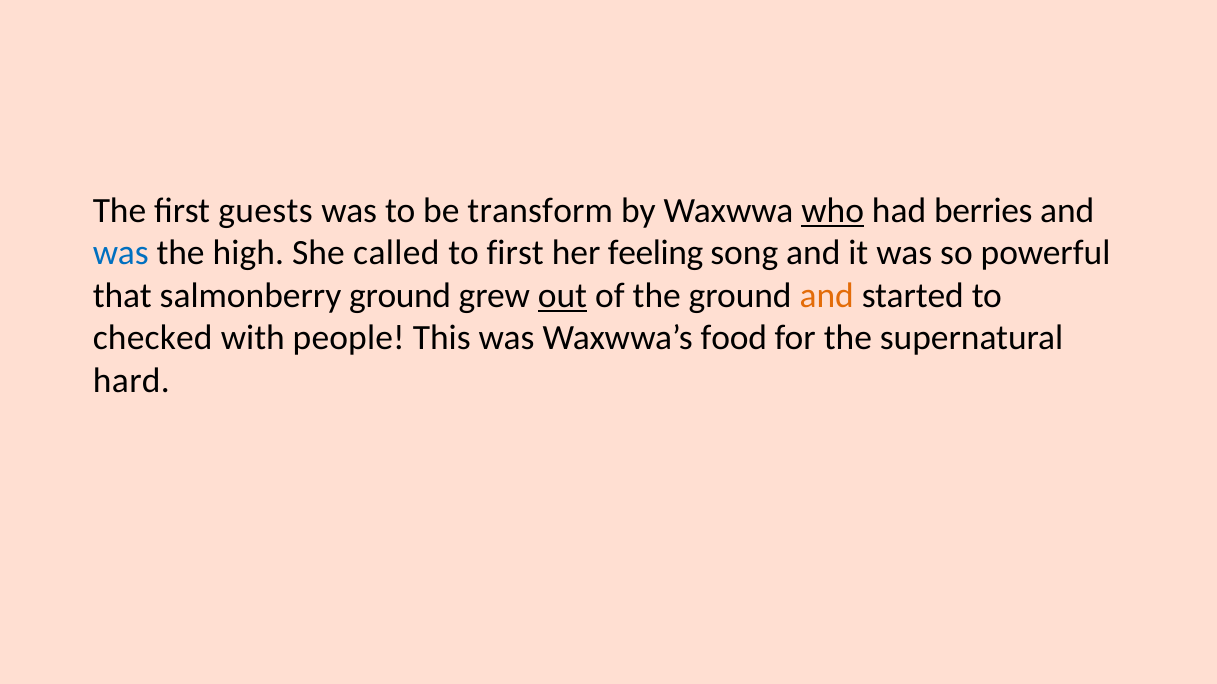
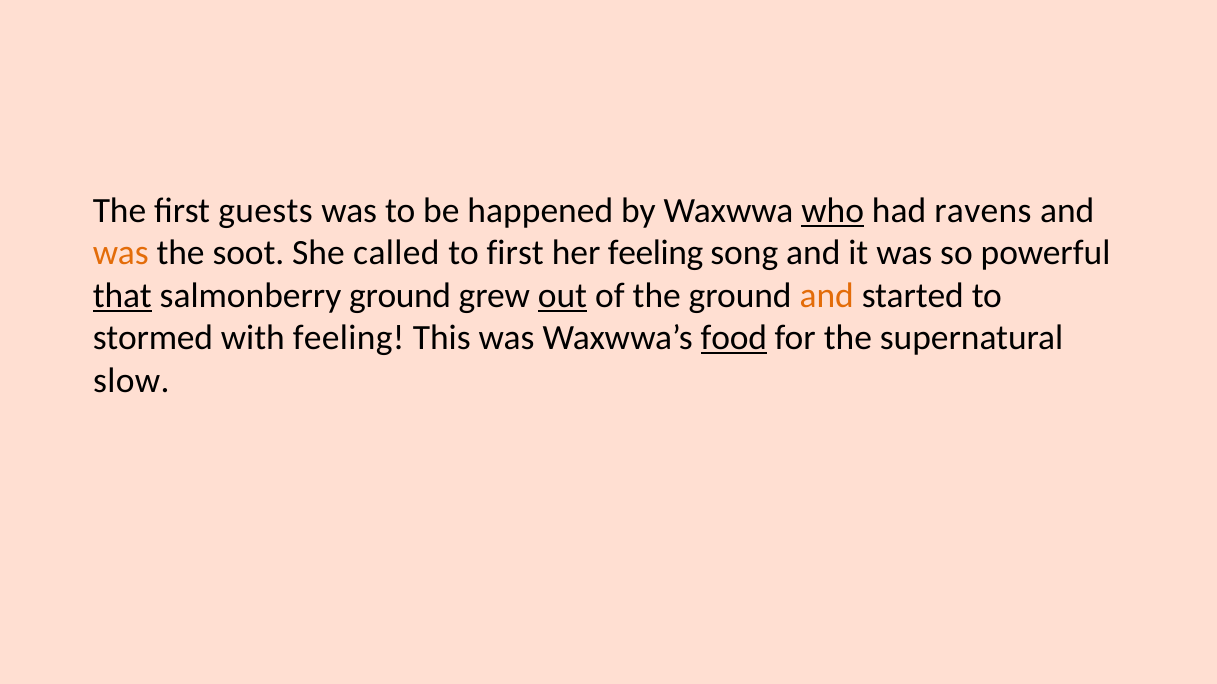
transform: transform -> happened (540, 211)
berries: berries -> ravens (983, 211)
was colour: blue -> orange (121, 253)
high: high -> soot (248, 253)
that underline: none -> present (122, 296)
checked: checked -> stormed (153, 338)
with people: people -> feeling (349, 338)
food underline: none -> present (734, 338)
hard: hard -> slow (131, 381)
